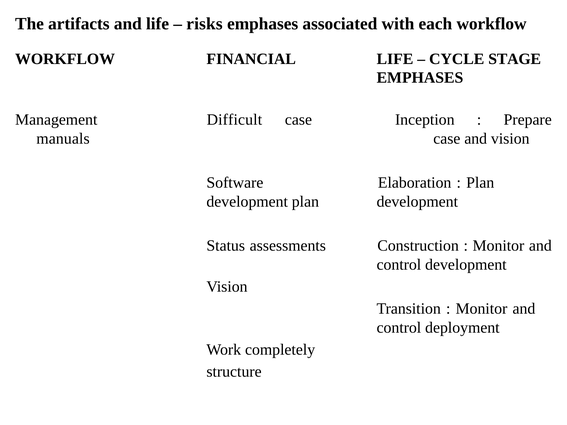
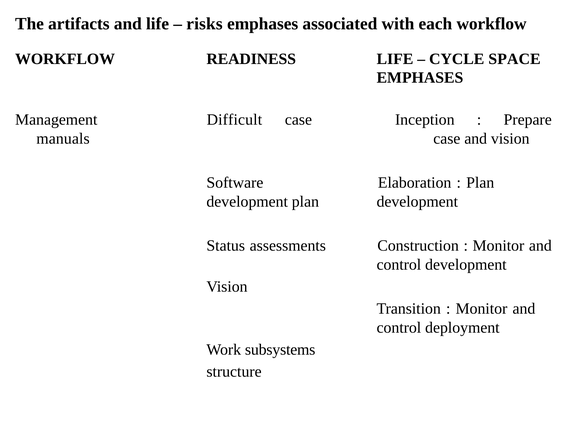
FINANCIAL: FINANCIAL -> READINESS (251, 59)
STAGE: STAGE -> SPACE (515, 59)
completely: completely -> subsystems (280, 350)
